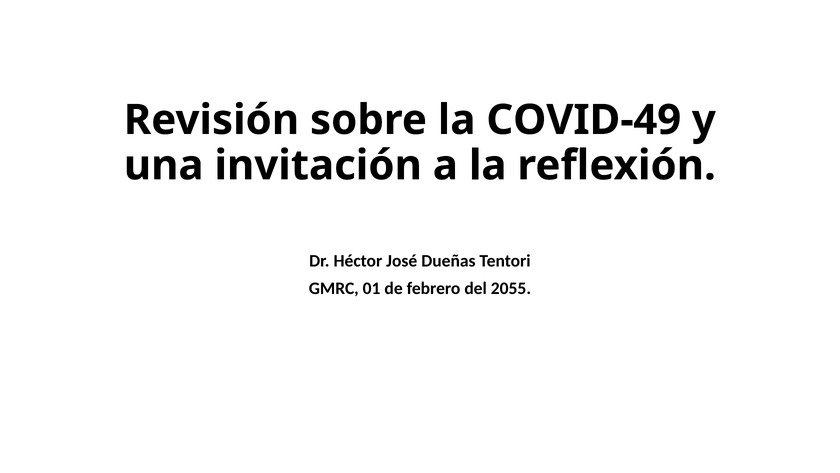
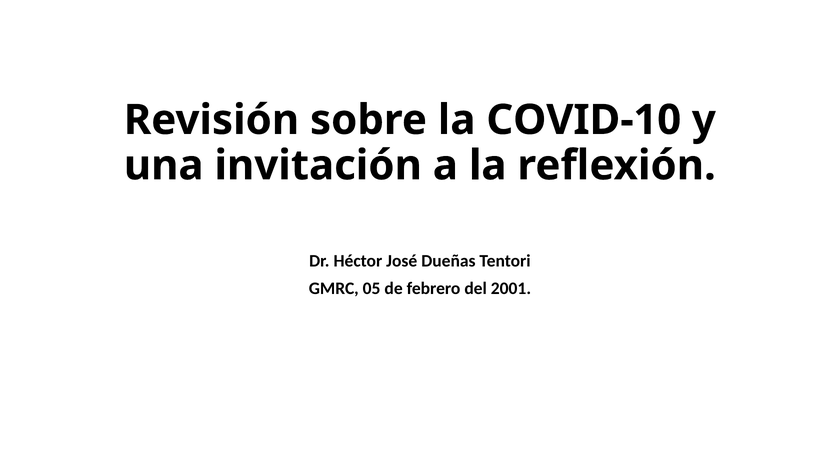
COVID-49: COVID-49 -> COVID-10 (584, 120)
01: 01 -> 05 (372, 288)
2055: 2055 -> 2001 (511, 288)
